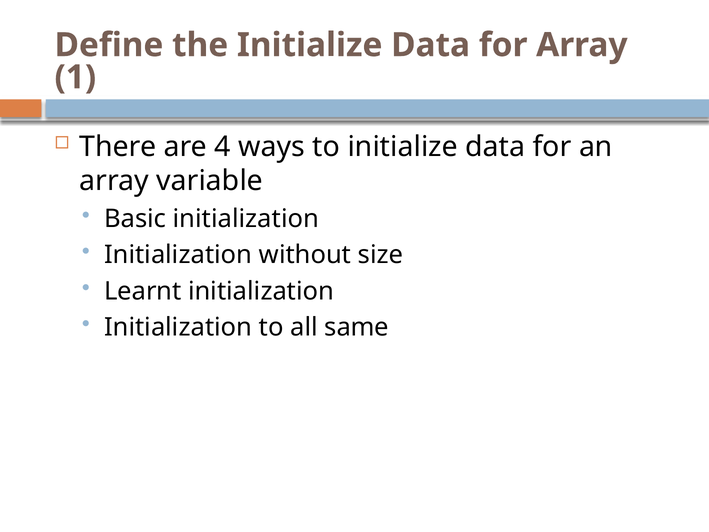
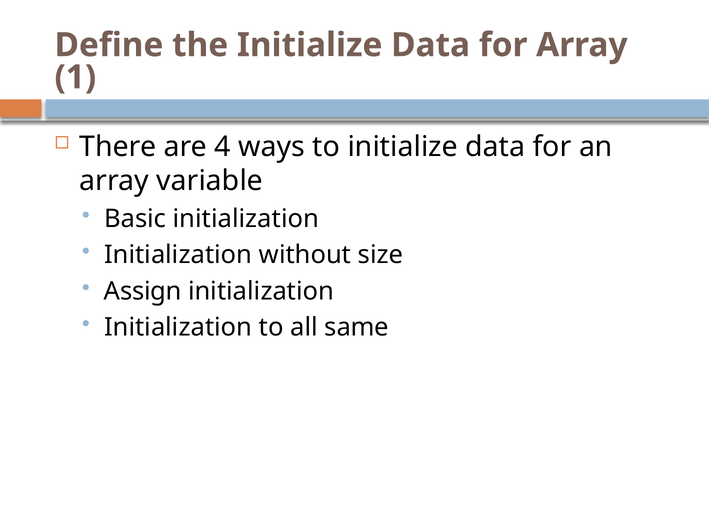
Learnt: Learnt -> Assign (143, 291)
